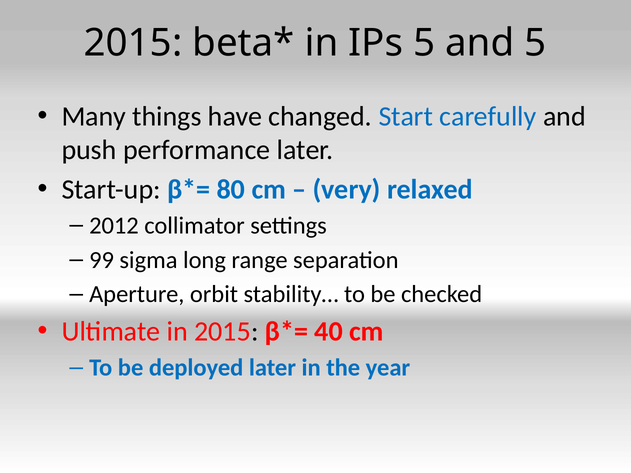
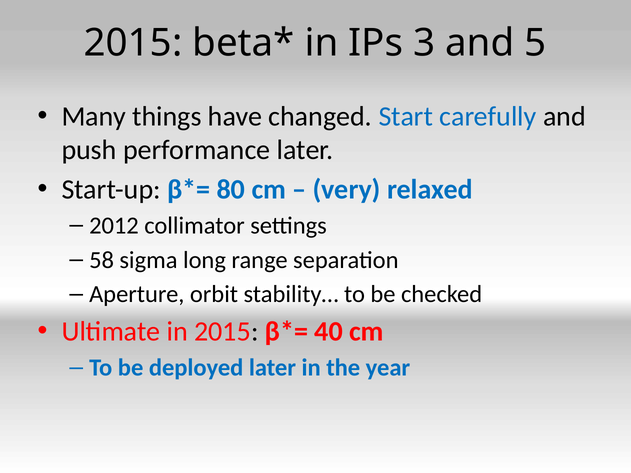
IPs 5: 5 -> 3 (424, 43)
99: 99 -> 58 (102, 260)
